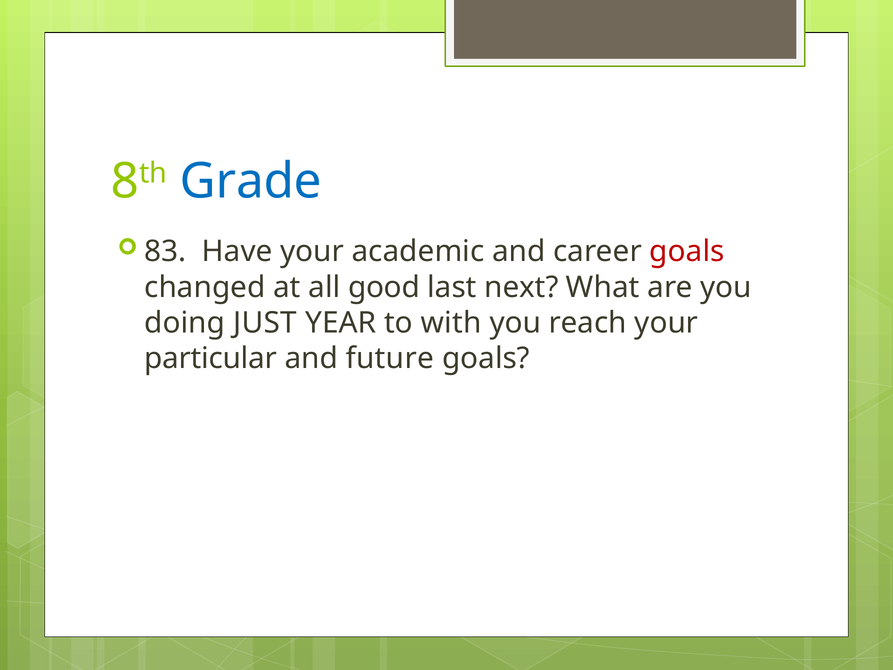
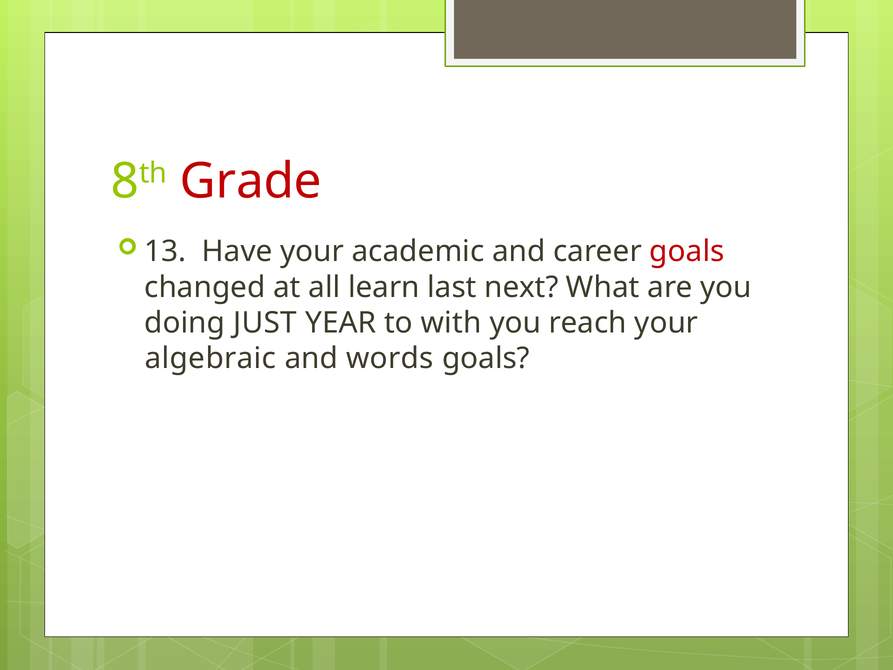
Grade colour: blue -> red (251, 181)
83: 83 -> 13 (165, 251)
good: good -> learn (384, 287)
particular: particular -> algebraic (210, 359)
future: future -> words (390, 359)
